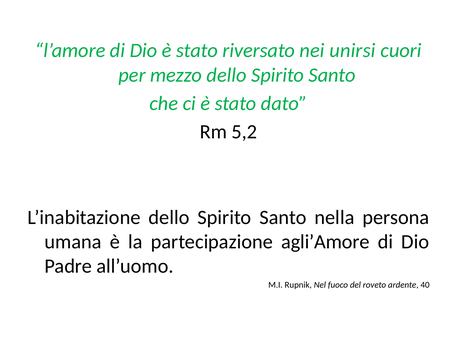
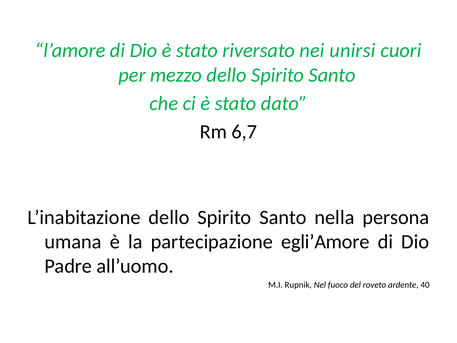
5,2: 5,2 -> 6,7 (244, 132)
agli’Amore: agli’Amore -> egli’Amore (325, 242)
